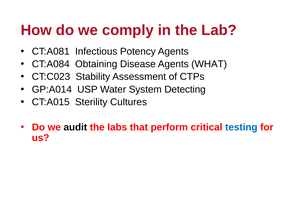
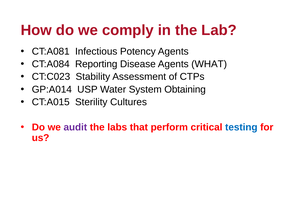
Obtaining: Obtaining -> Reporting (96, 64)
Detecting: Detecting -> Obtaining (185, 89)
audit colour: black -> purple (75, 127)
